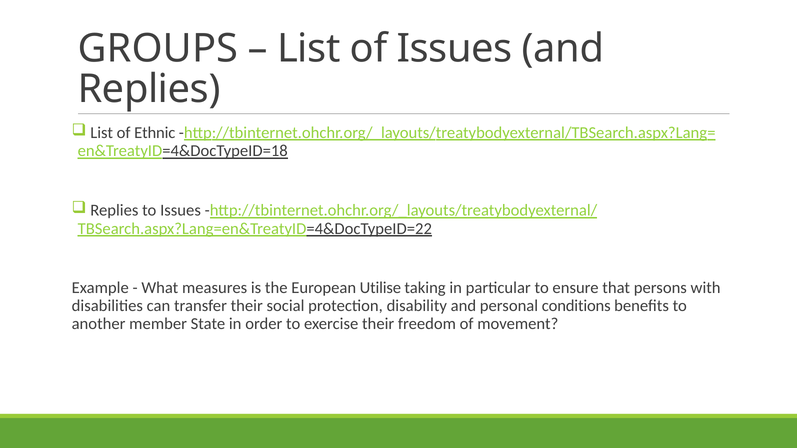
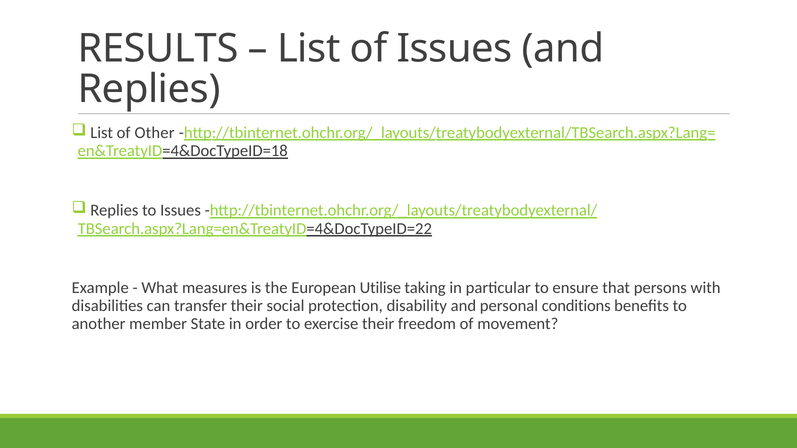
GROUPS: GROUPS -> RESULTS (158, 49)
Ethnic: Ethnic -> Other (155, 133)
